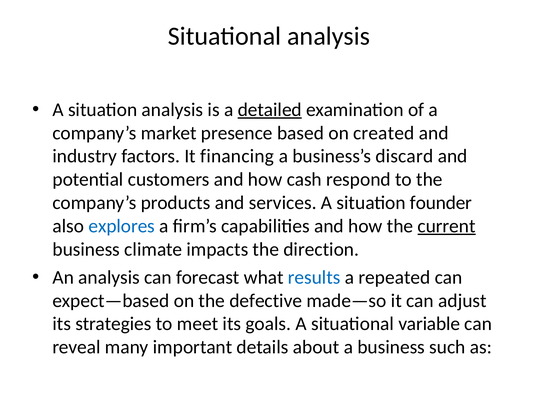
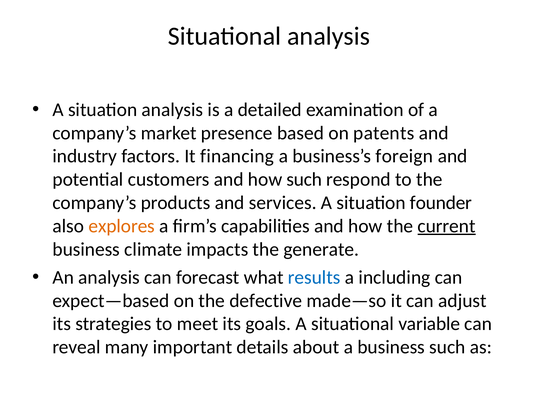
detailed underline: present -> none (270, 110)
created: created -> patents (384, 133)
discard: discard -> foreign (404, 156)
how cash: cash -> such (304, 180)
explores colour: blue -> orange (122, 226)
direction: direction -> generate (321, 250)
repeated: repeated -> including (394, 278)
